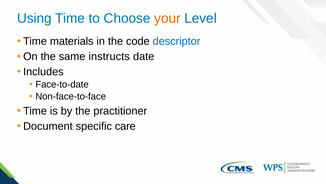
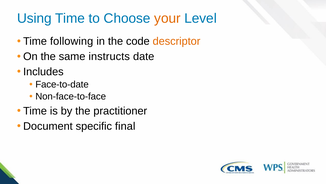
materials: materials -> following (72, 41)
descriptor colour: blue -> orange (177, 41)
care: care -> final (125, 126)
